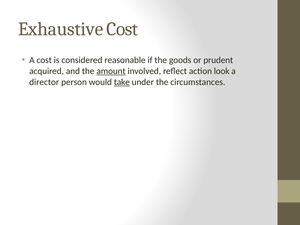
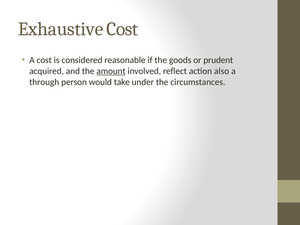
look: look -> also (222, 71)
director: director -> through (44, 82)
take underline: present -> none (122, 82)
